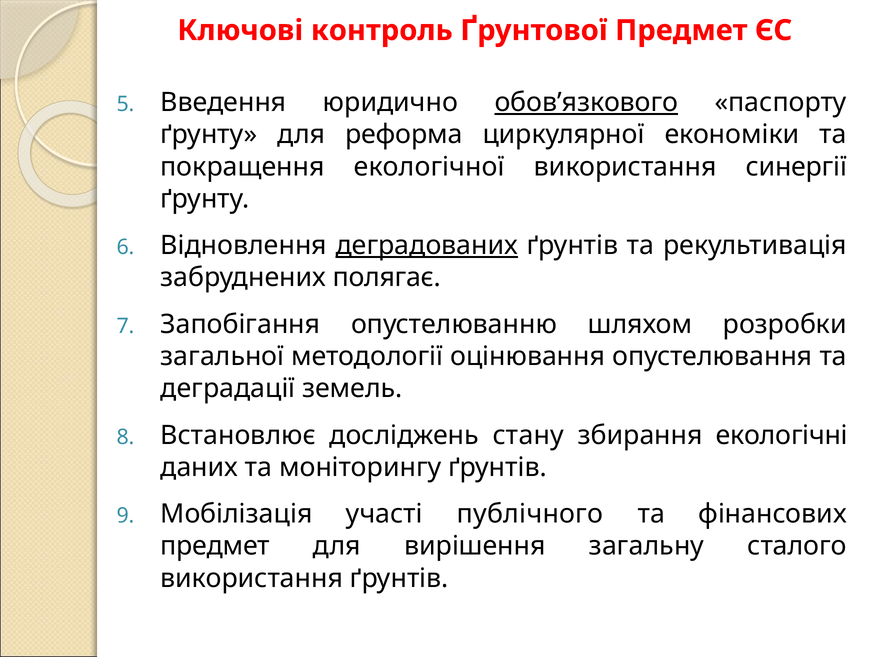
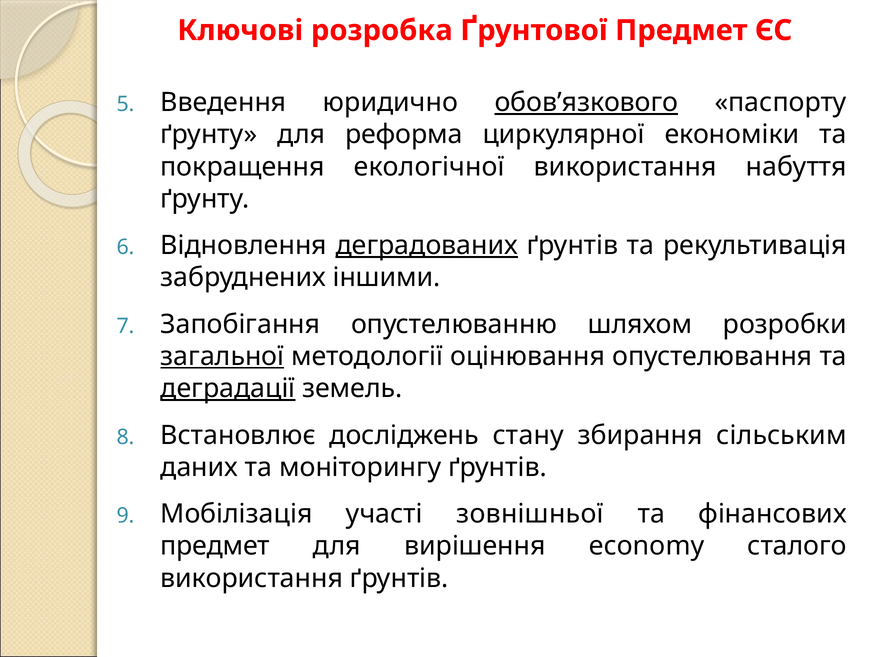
контроль: контроль -> розробка (382, 30)
синергії: синергії -> набуття (796, 167)
полягає: полягає -> іншими (387, 278)
загальної underline: none -> present (222, 356)
деградації underline: none -> present (228, 389)
екологічні: екологічні -> сільським (782, 435)
публічного: публічного -> зовнішньої (530, 514)
загальну: загальну -> economy (647, 546)
